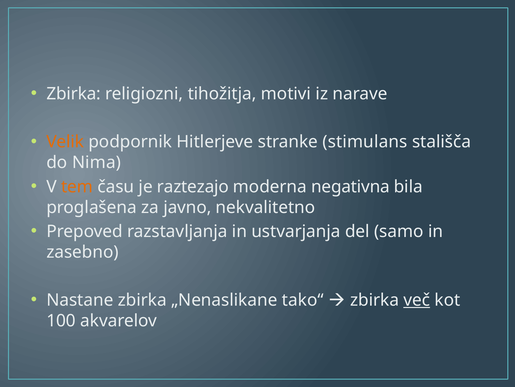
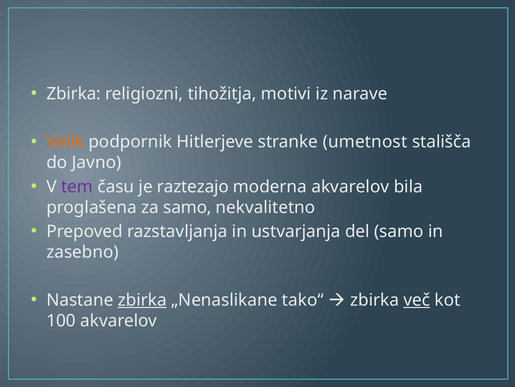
stimulans: stimulans -> umetnost (365, 142)
Nima: Nima -> Javno (97, 162)
tem colour: orange -> purple (77, 186)
moderna negativna: negativna -> akvarelov (350, 186)
za javno: javno -> samo (187, 207)
zbirka underline: none -> present (142, 300)
